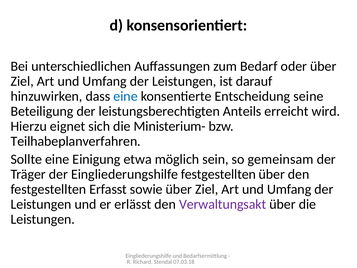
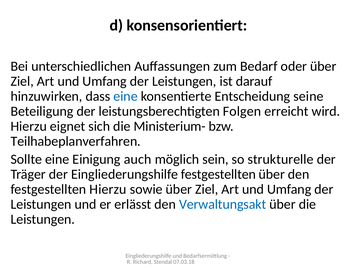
Anteils: Anteils -> Folgen (242, 111)
etwa: etwa -> auch (138, 159)
gemeinsam: gemeinsam -> strukturelle (281, 159)
festgestellten Erfasst: Erfasst -> Hierzu (108, 189)
Verwaltungsakt colour: purple -> blue (223, 204)
